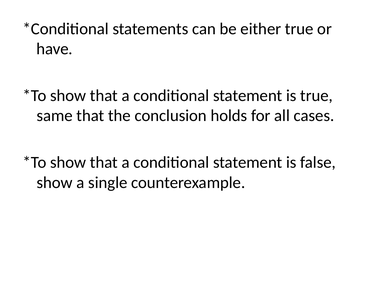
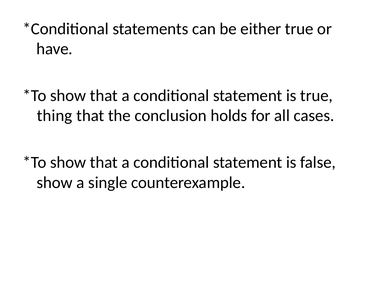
same: same -> thing (55, 116)
